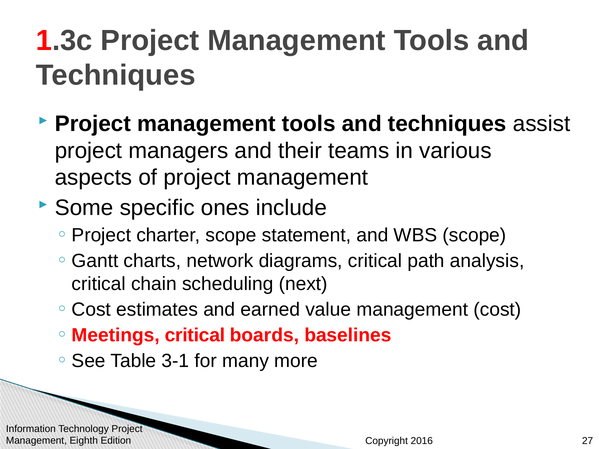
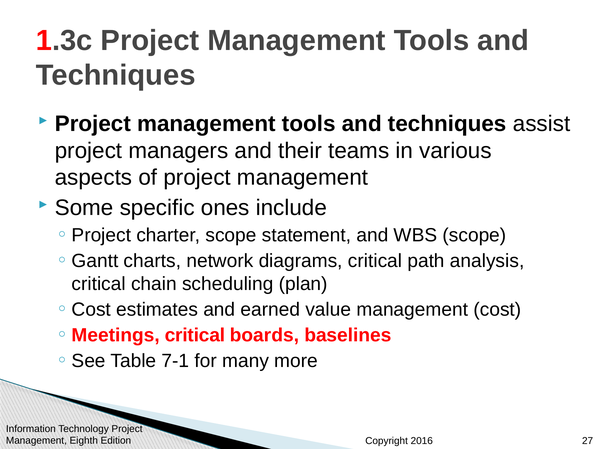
next: next -> plan (303, 284)
3-1: 3-1 -> 7-1 (175, 361)
